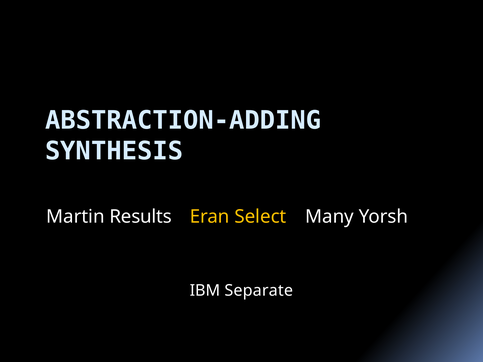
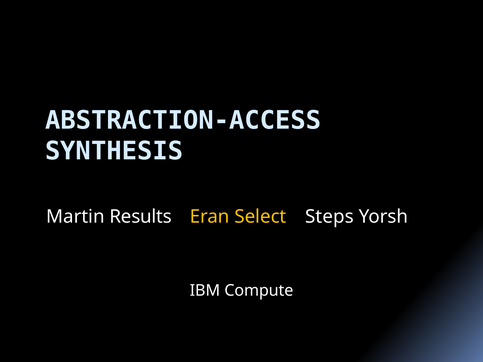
ABSTRACTION-ADDING: ABSTRACTION-ADDING -> ABSTRACTION-ACCESS (183, 121)
Many: Many -> Steps (329, 217)
Separate: Separate -> Compute (259, 291)
